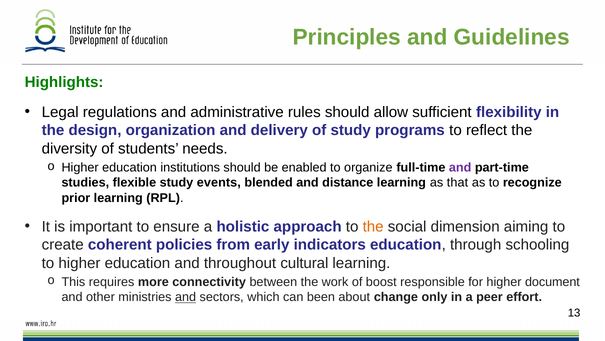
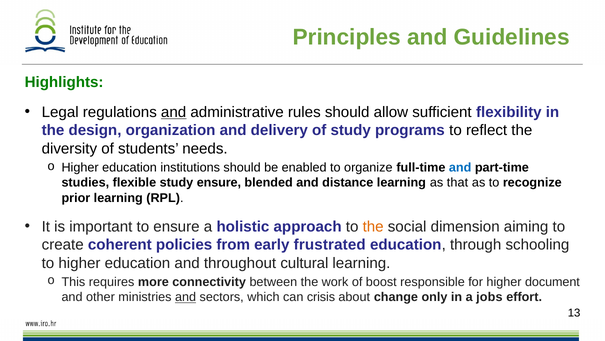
and underline: none -> present (174, 112)
and colour: purple -> blue (460, 167)
study events: events -> ensure (219, 182)
indicators: indicators -> frustrated (330, 244)
been: been -> crisis (321, 297)
peer: peer -> jobs (489, 297)
